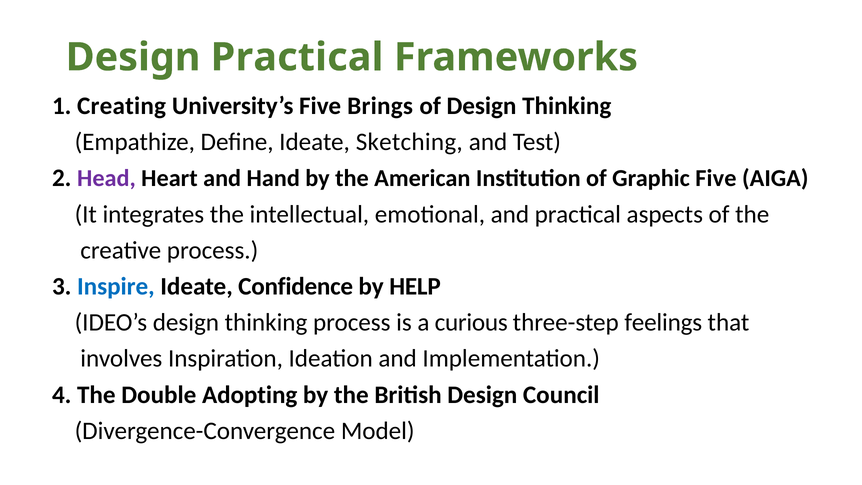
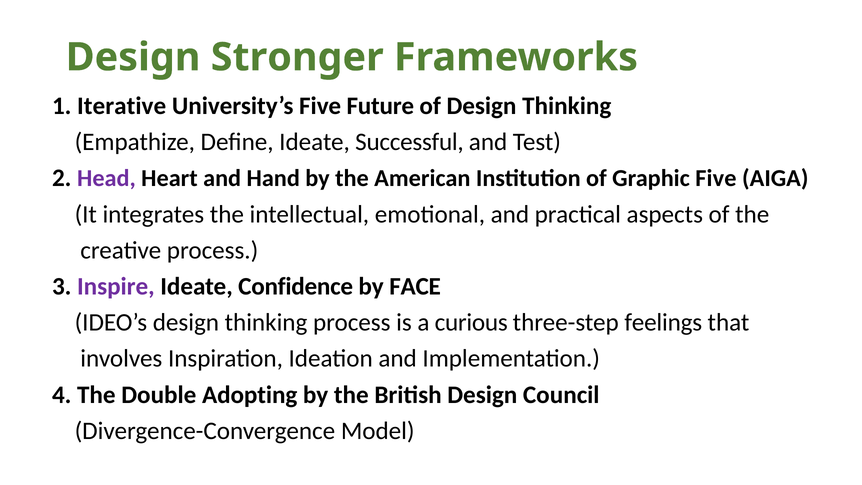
Design Practical: Practical -> Stronger (297, 57)
Creating: Creating -> Iterative (122, 106)
Brings: Brings -> Future (380, 106)
Sketching: Sketching -> Successful (409, 142)
Inspire colour: blue -> purple (116, 286)
HELP: HELP -> FACE (415, 286)
